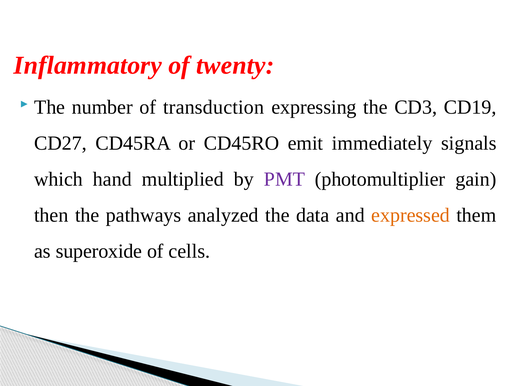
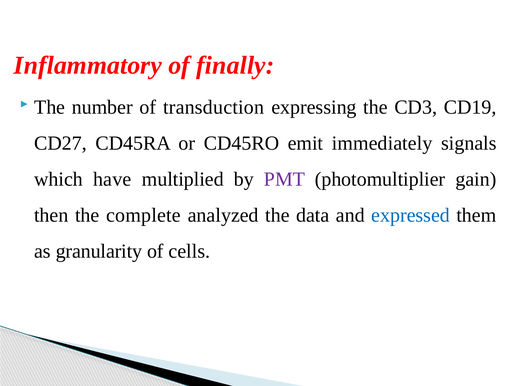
twenty: twenty -> finally (235, 65)
hand: hand -> have (112, 179)
pathways: pathways -> complete (144, 215)
expressed colour: orange -> blue (411, 215)
superoxide: superoxide -> granularity (99, 251)
